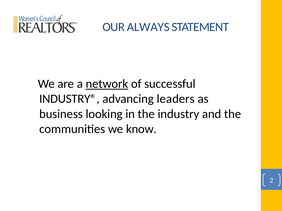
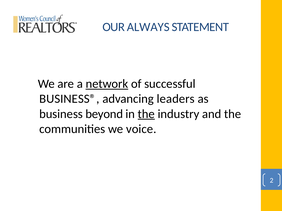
INDUSTRY®: INDUSTRY® -> BUSINESS® (69, 99)
looking: looking -> beyond (104, 114)
the underline: none -> present (146, 114)
know: know -> voice (141, 129)
